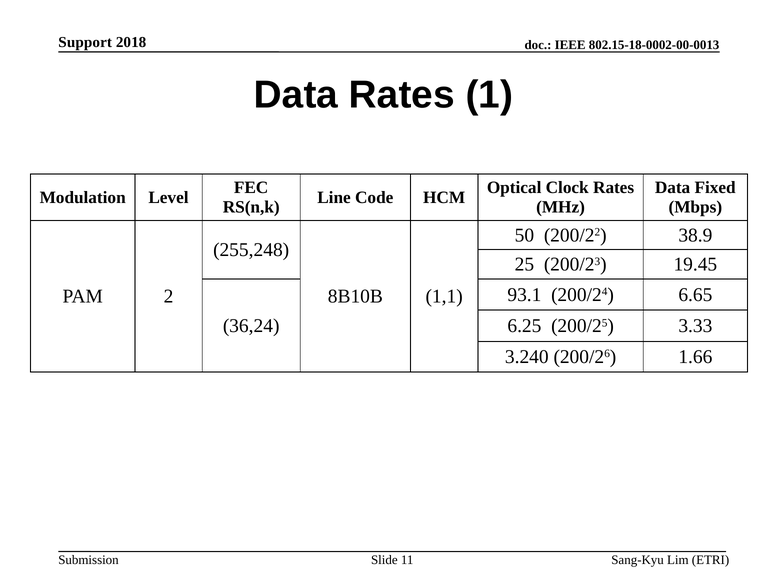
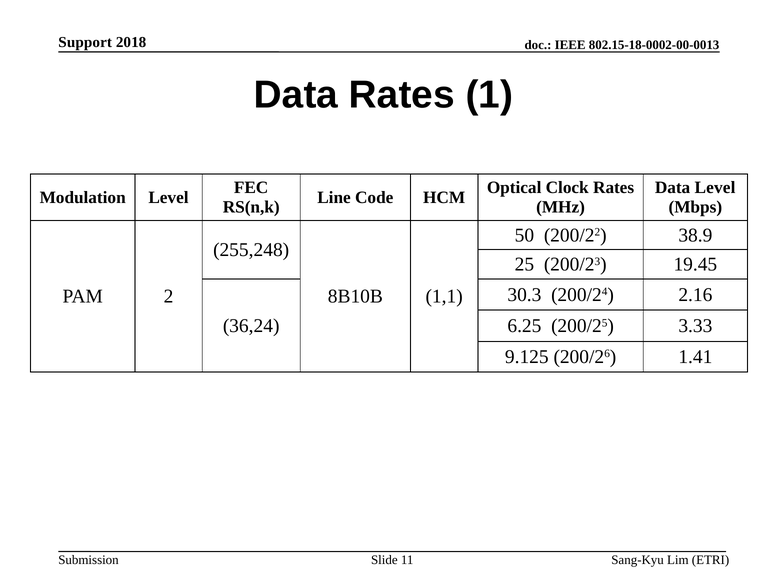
Data Fixed: Fixed -> Level (715, 188)
93.1: 93.1 -> 30.3 (524, 295)
6.65: 6.65 -> 2.16 (695, 295)
3.240: 3.240 -> 9.125 (527, 357)
1.66: 1.66 -> 1.41 (695, 357)
